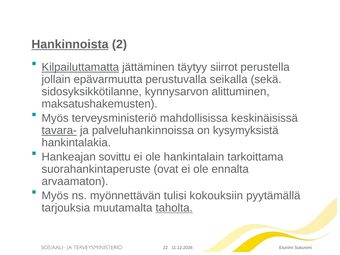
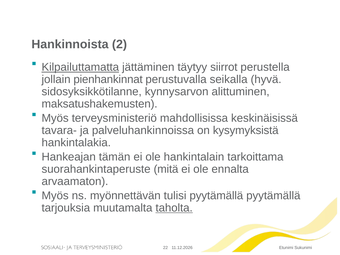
Hankinnoista underline: present -> none (70, 44)
epävarmuutta: epävarmuutta -> pienhankinnat (108, 79)
sekä: sekä -> hyvä (266, 79)
tavara- underline: present -> none (59, 130)
sovittu: sovittu -> tämän (115, 157)
ovat: ovat -> mitä (166, 169)
tulisi kokouksiin: kokouksiin -> pyytämällä (216, 196)
